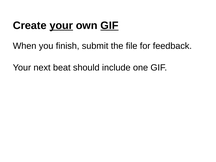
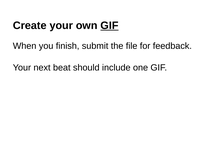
your underline: present -> none (61, 26)
